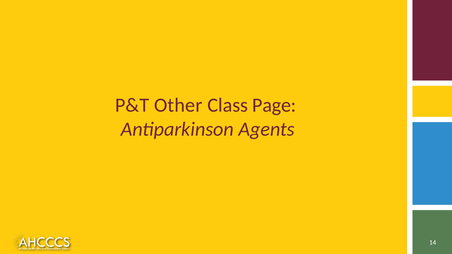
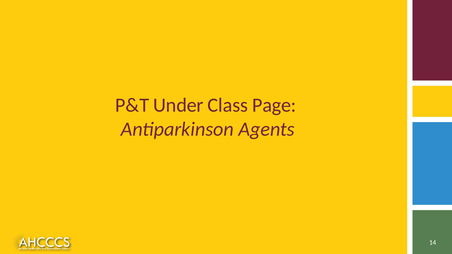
Other: Other -> Under (178, 105)
